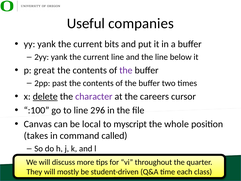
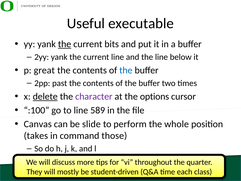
companies: companies -> executable (141, 23)
the underline: none -> present (65, 44)
the colour: purple -> blue (126, 70)
careers: careers -> options (155, 96)
296: 296 -> 589 (98, 110)
local: local -> slide (91, 124)
myscript: myscript -> perform (130, 124)
called: called -> those (114, 136)
